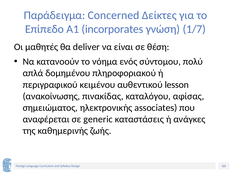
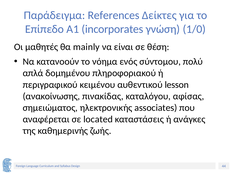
Concerned: Concerned -> References (114, 15)
1/7: 1/7 -> 1/0 (194, 29)
deliver: deliver -> mainly (86, 47)
generic: generic -> located (98, 119)
